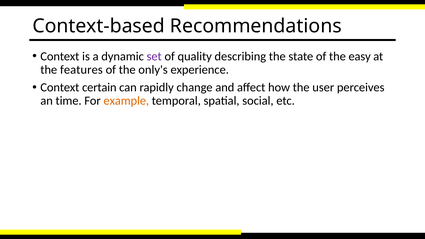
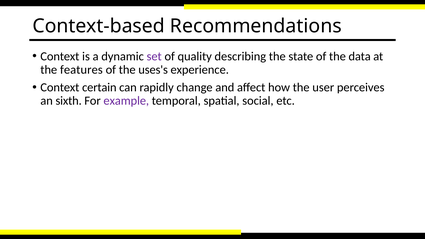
easy: easy -> data (360, 56)
only's: only's -> uses's (153, 70)
time: time -> sixth (69, 101)
example colour: orange -> purple (126, 101)
